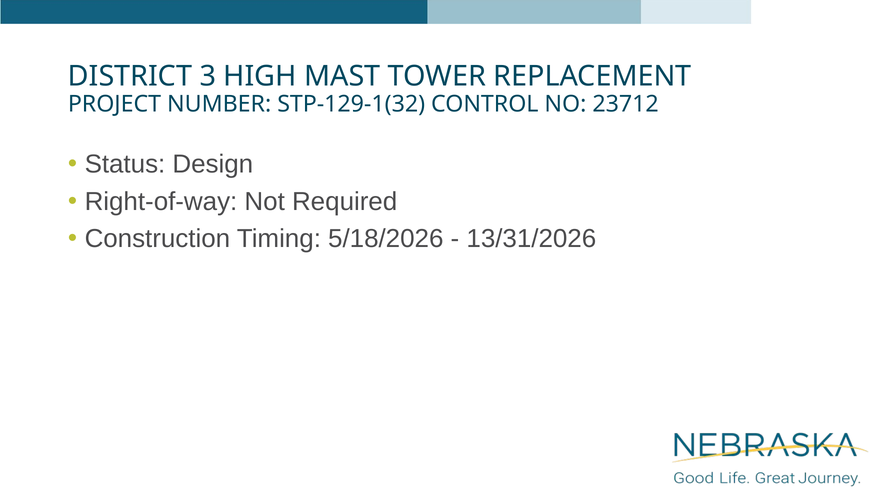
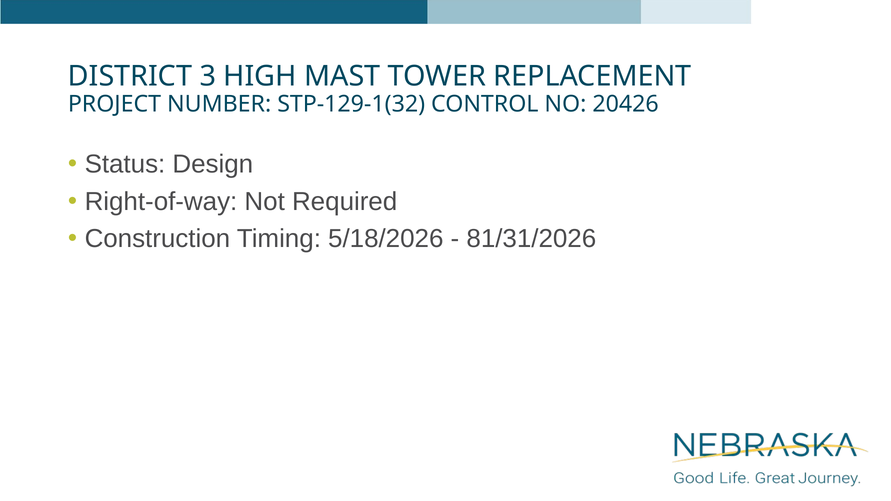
23712: 23712 -> 20426 (626, 104)
13/31/2026: 13/31/2026 -> 81/31/2026 (531, 239)
